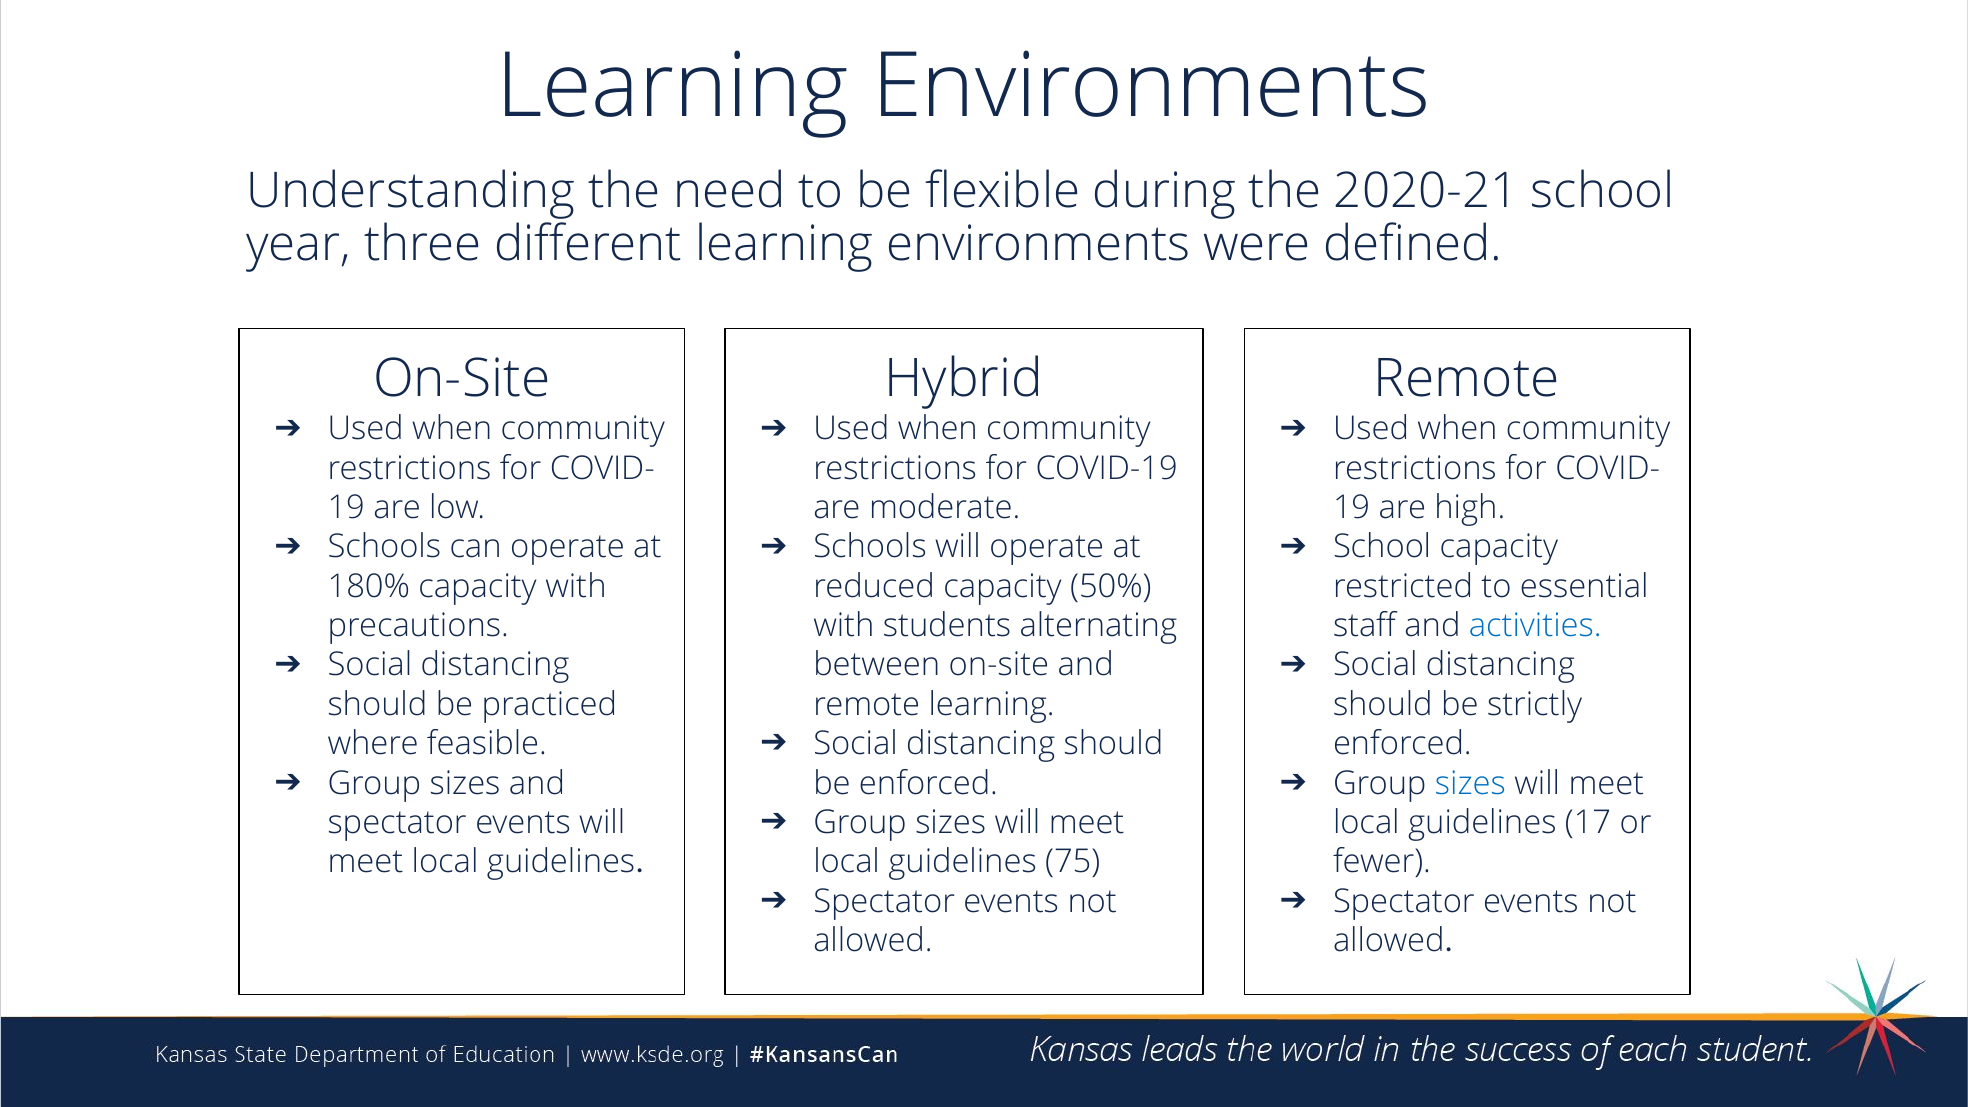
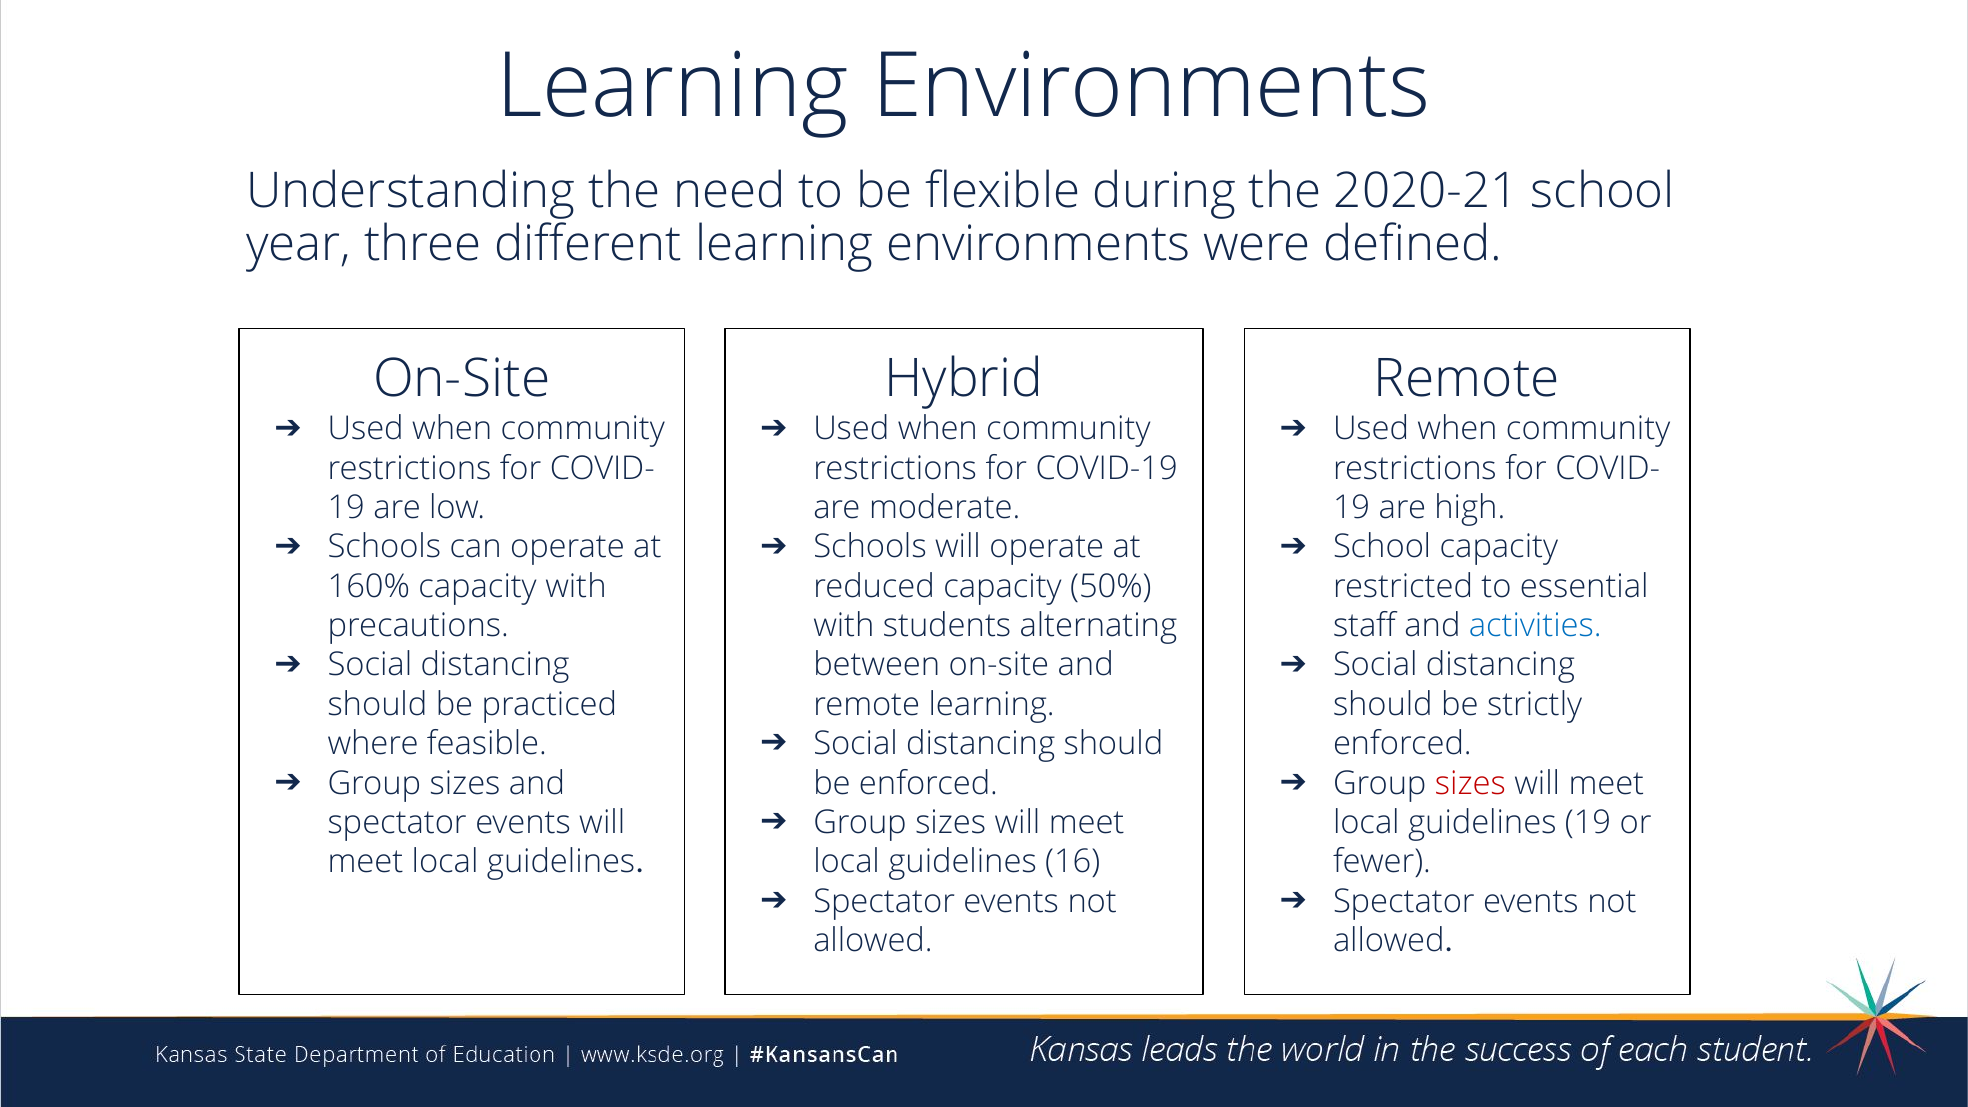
180%: 180% -> 160% (369, 586)
sizes colour: blue -> red (1470, 783)
guidelines 17: 17 -> 19 (1588, 823)
75: 75 -> 16 (1073, 862)
